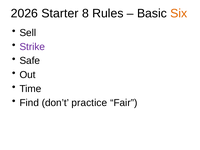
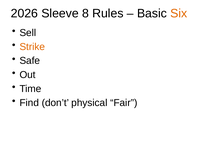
Starter: Starter -> Sleeve (60, 13)
Strike colour: purple -> orange (32, 47)
practice: practice -> physical (89, 103)
